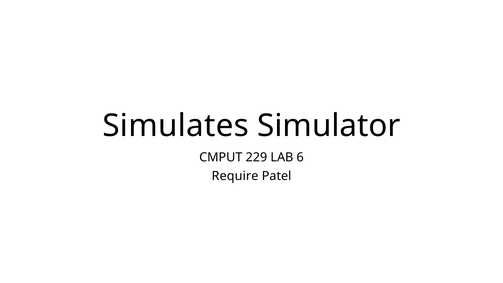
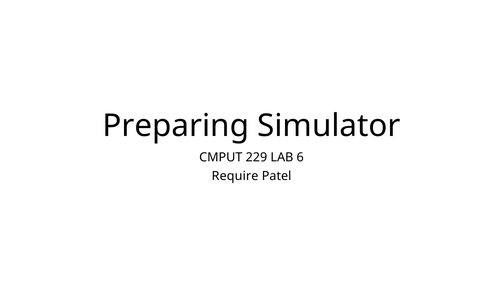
Simulates: Simulates -> Preparing (176, 126)
